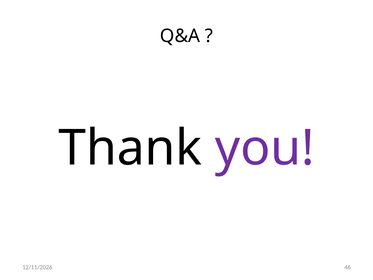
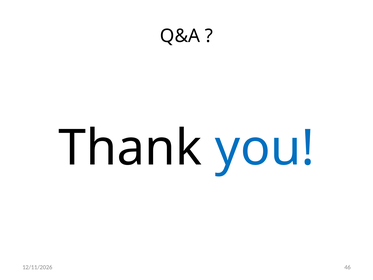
you colour: purple -> blue (265, 148)
